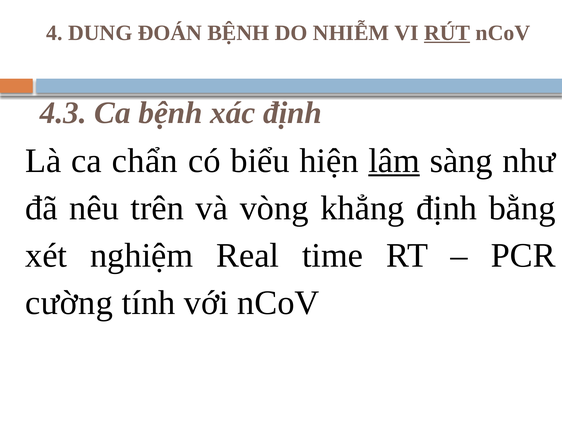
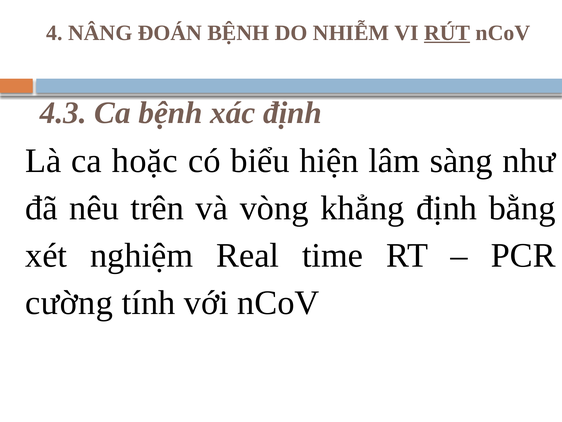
DUNG: DUNG -> NÂNG (100, 33)
chẩn: chẩn -> hoặc (145, 160)
lâm underline: present -> none (394, 160)
